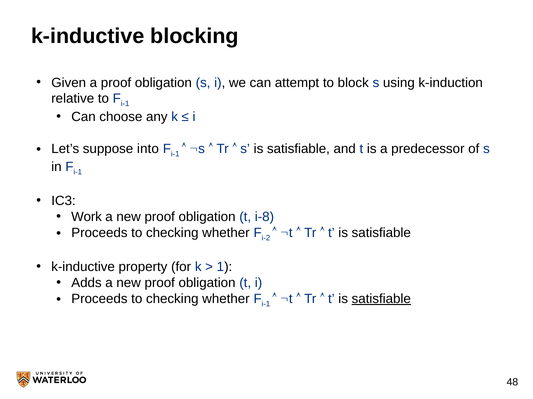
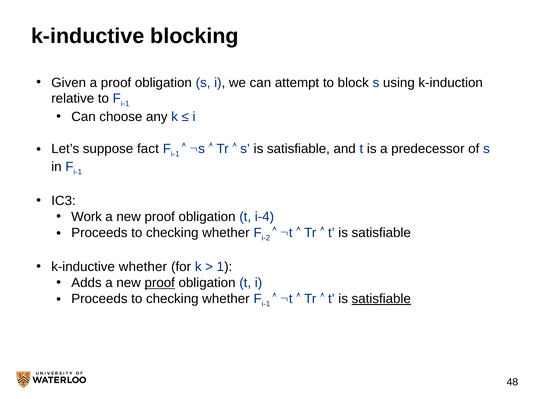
into: into -> fact (148, 149)
i-8: i-8 -> i-4 (264, 217)
k-inductive property: property -> whether (143, 267)
proof underline: none -> present (160, 283)
